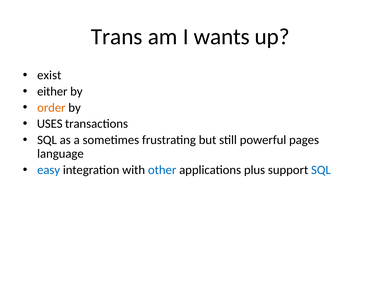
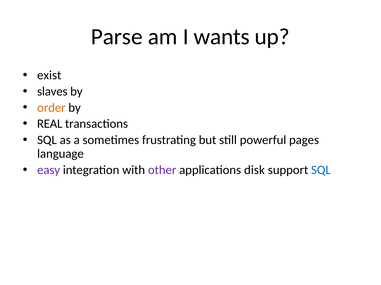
Trans: Trans -> Parse (117, 37)
either: either -> slaves (52, 92)
USES: USES -> REAL (50, 124)
easy colour: blue -> purple (49, 170)
other colour: blue -> purple (162, 170)
plus: plus -> disk (254, 170)
